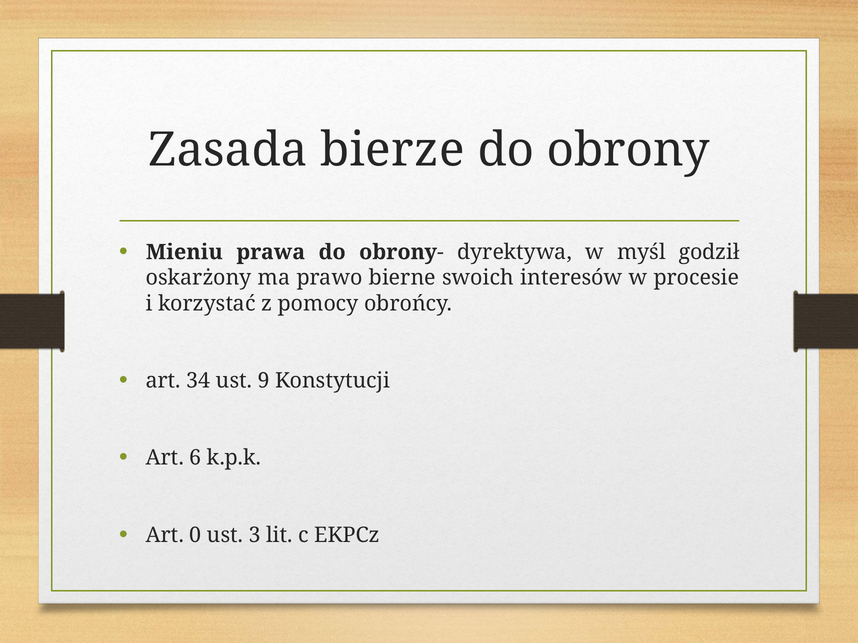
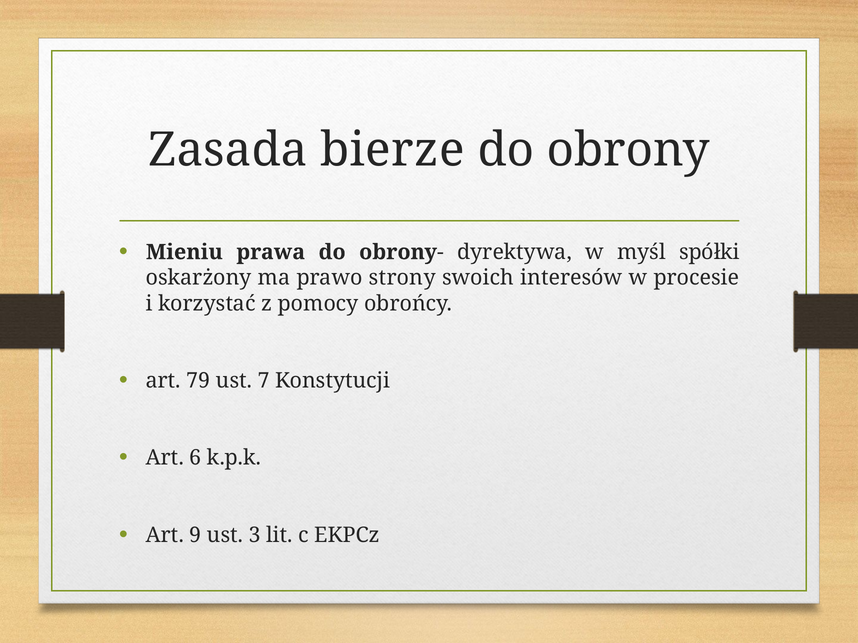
godził: godził -> spółki (709, 252)
bierne: bierne -> strony (402, 278)
34: 34 -> 79 (198, 381)
9: 9 -> 7 (264, 381)
0: 0 -> 9 (195, 535)
